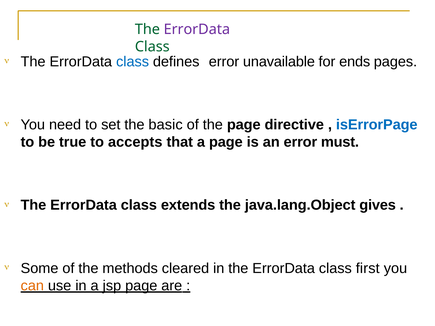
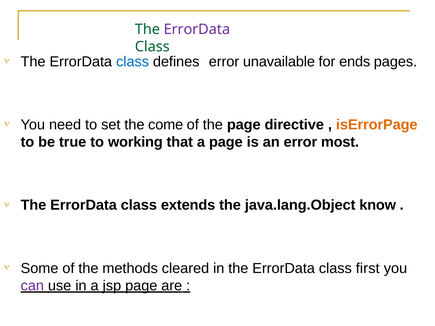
basic: basic -> come (166, 125)
isErrorPage colour: blue -> orange (377, 125)
accepts: accepts -> working (135, 142)
must: must -> most (340, 142)
gives: gives -> know (378, 205)
can colour: orange -> purple (32, 286)
